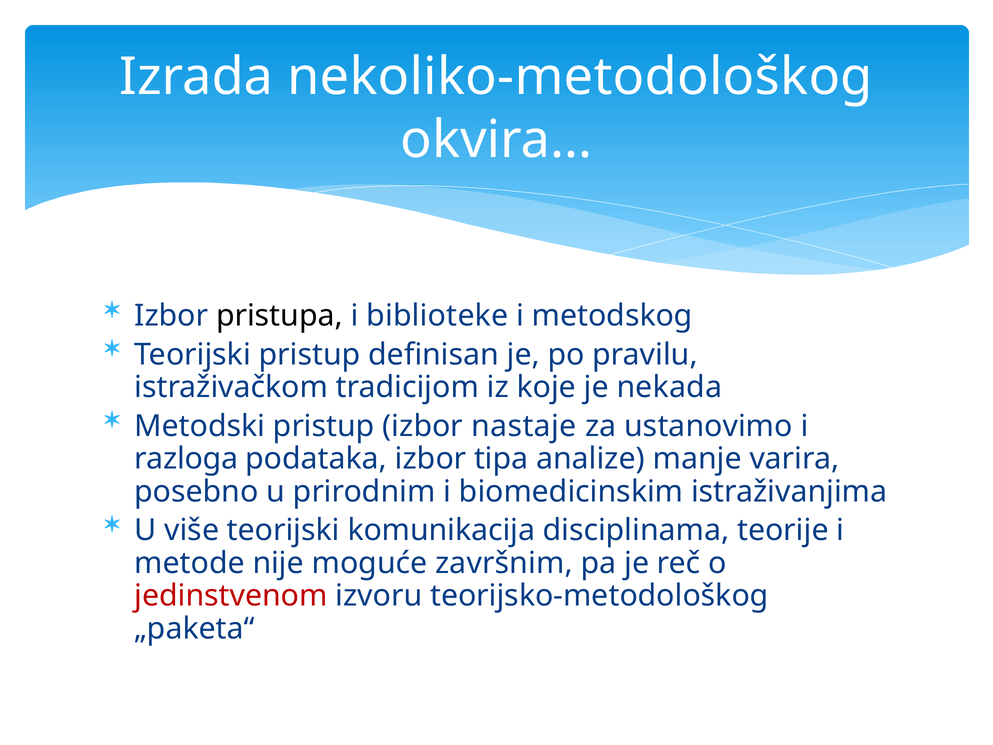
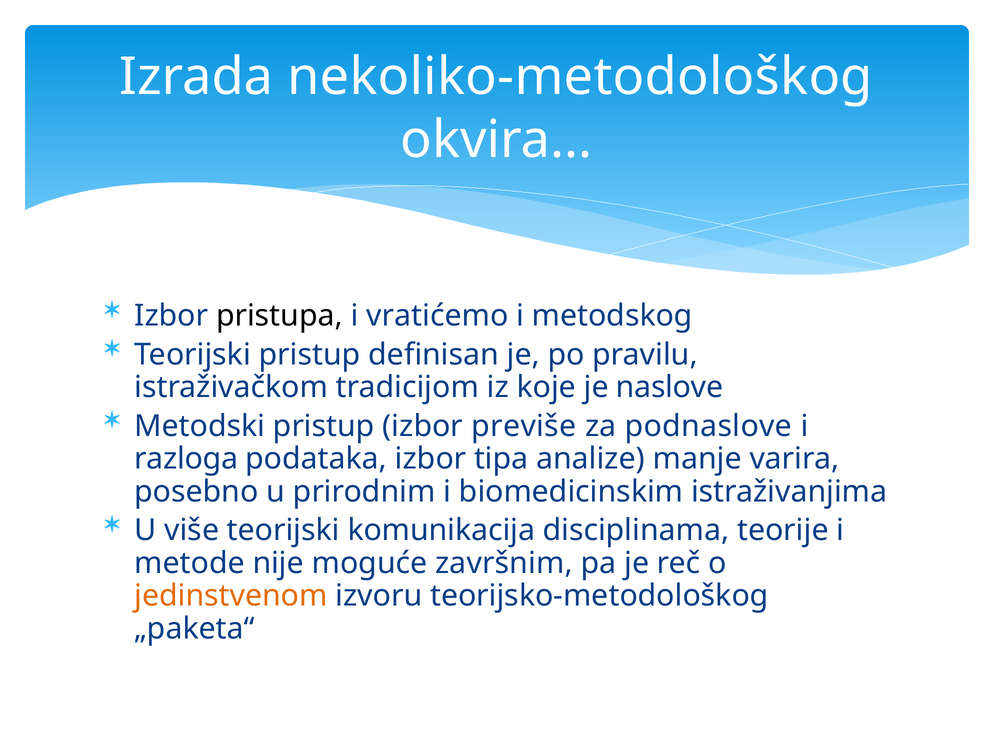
biblioteke: biblioteke -> vratićemo (437, 316)
nekada: nekada -> naslove (670, 387)
nastaje: nastaje -> previše (524, 426)
ustanovimo: ustanovimo -> podnaslove (708, 426)
jedinstvenom colour: red -> orange (231, 596)
